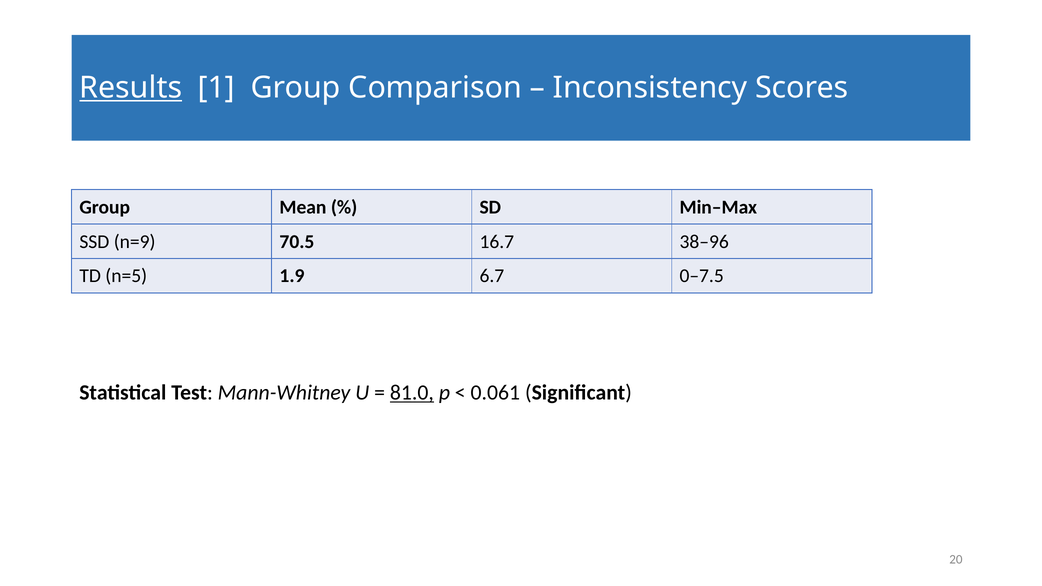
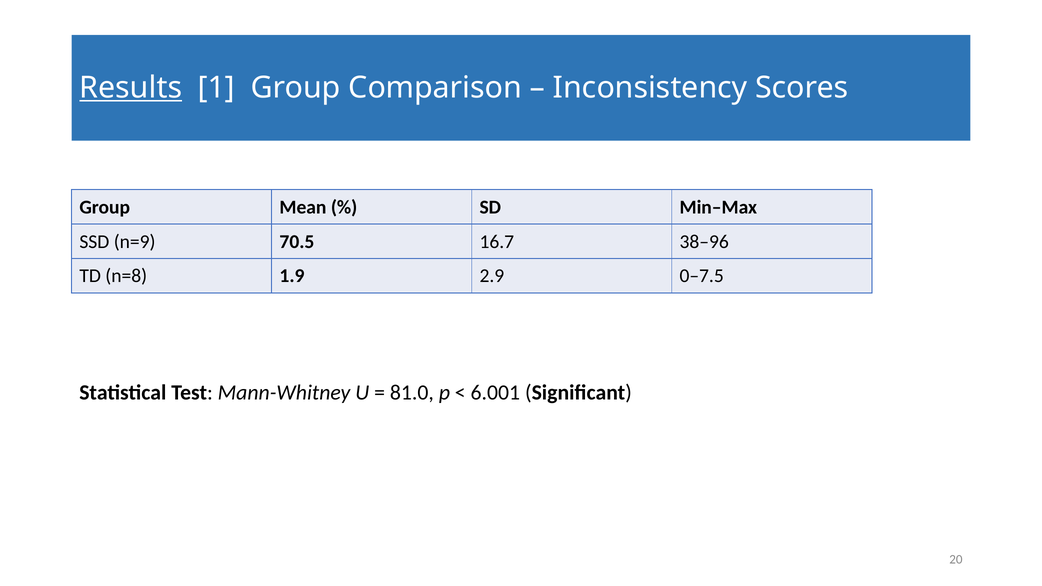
n=5: n=5 -> n=8 (126, 276)
6.7: 6.7 -> 2.9 (492, 276)
81.0 underline: present -> none (412, 393)
0.061: 0.061 -> 6.001 (495, 393)
